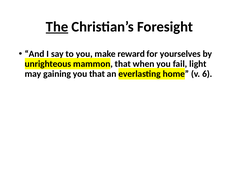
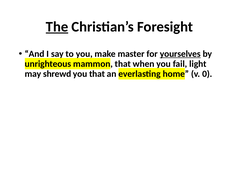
reward: reward -> master (131, 54)
yourselves underline: none -> present (180, 54)
gaining: gaining -> shrewd (57, 74)
6: 6 -> 0 (207, 74)
